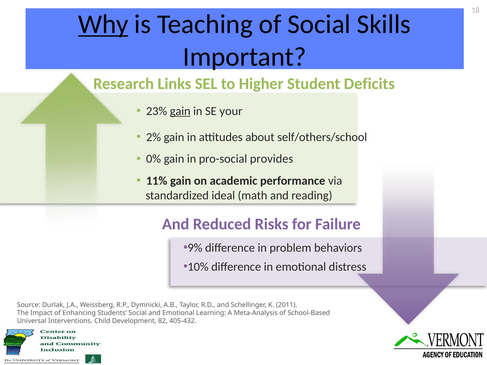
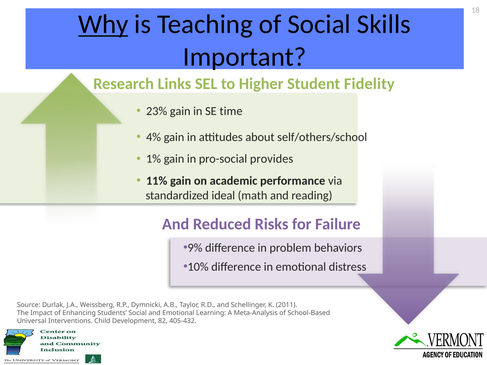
Deficits: Deficits -> Fidelity (369, 84)
gain underline: present -> none (180, 111)
your: your -> time (231, 111)
2%: 2% -> 4% (154, 137)
0%: 0% -> 1% (154, 159)
